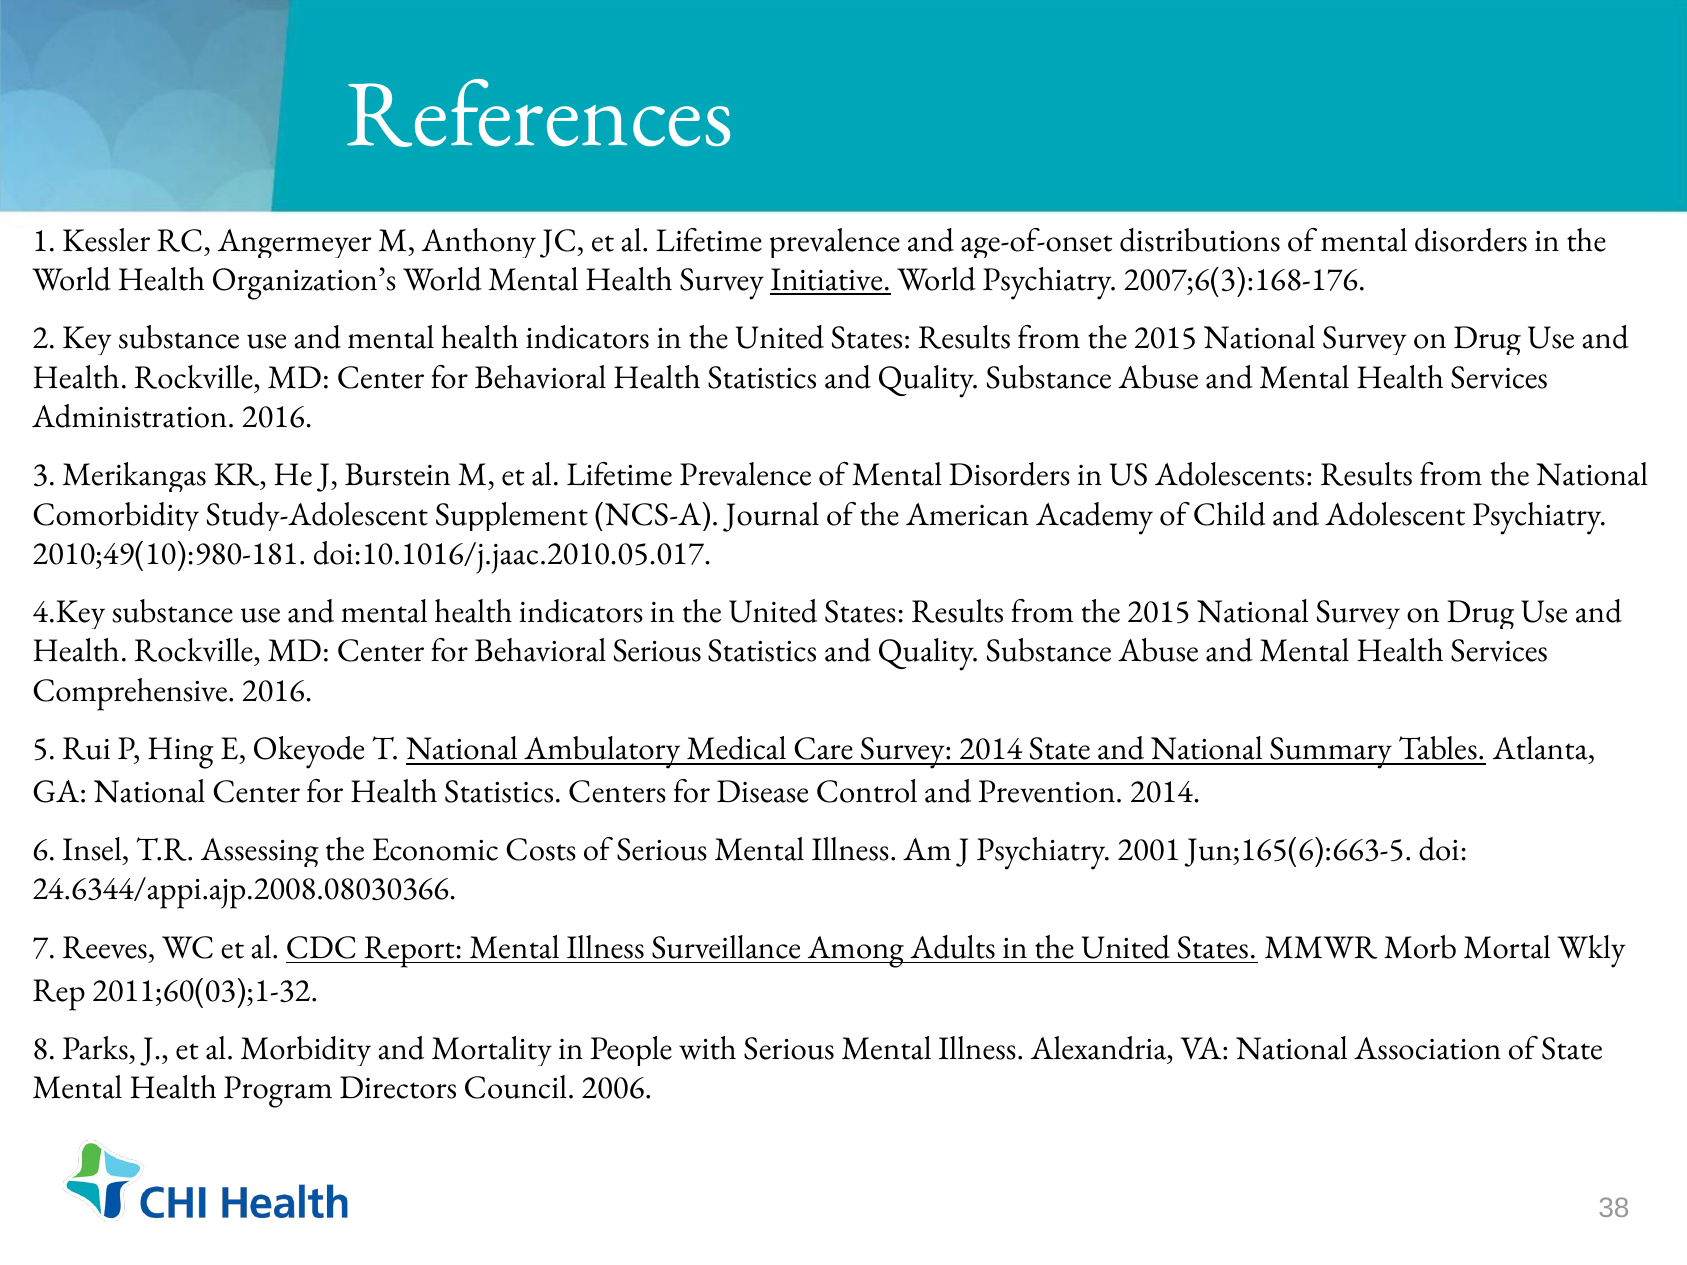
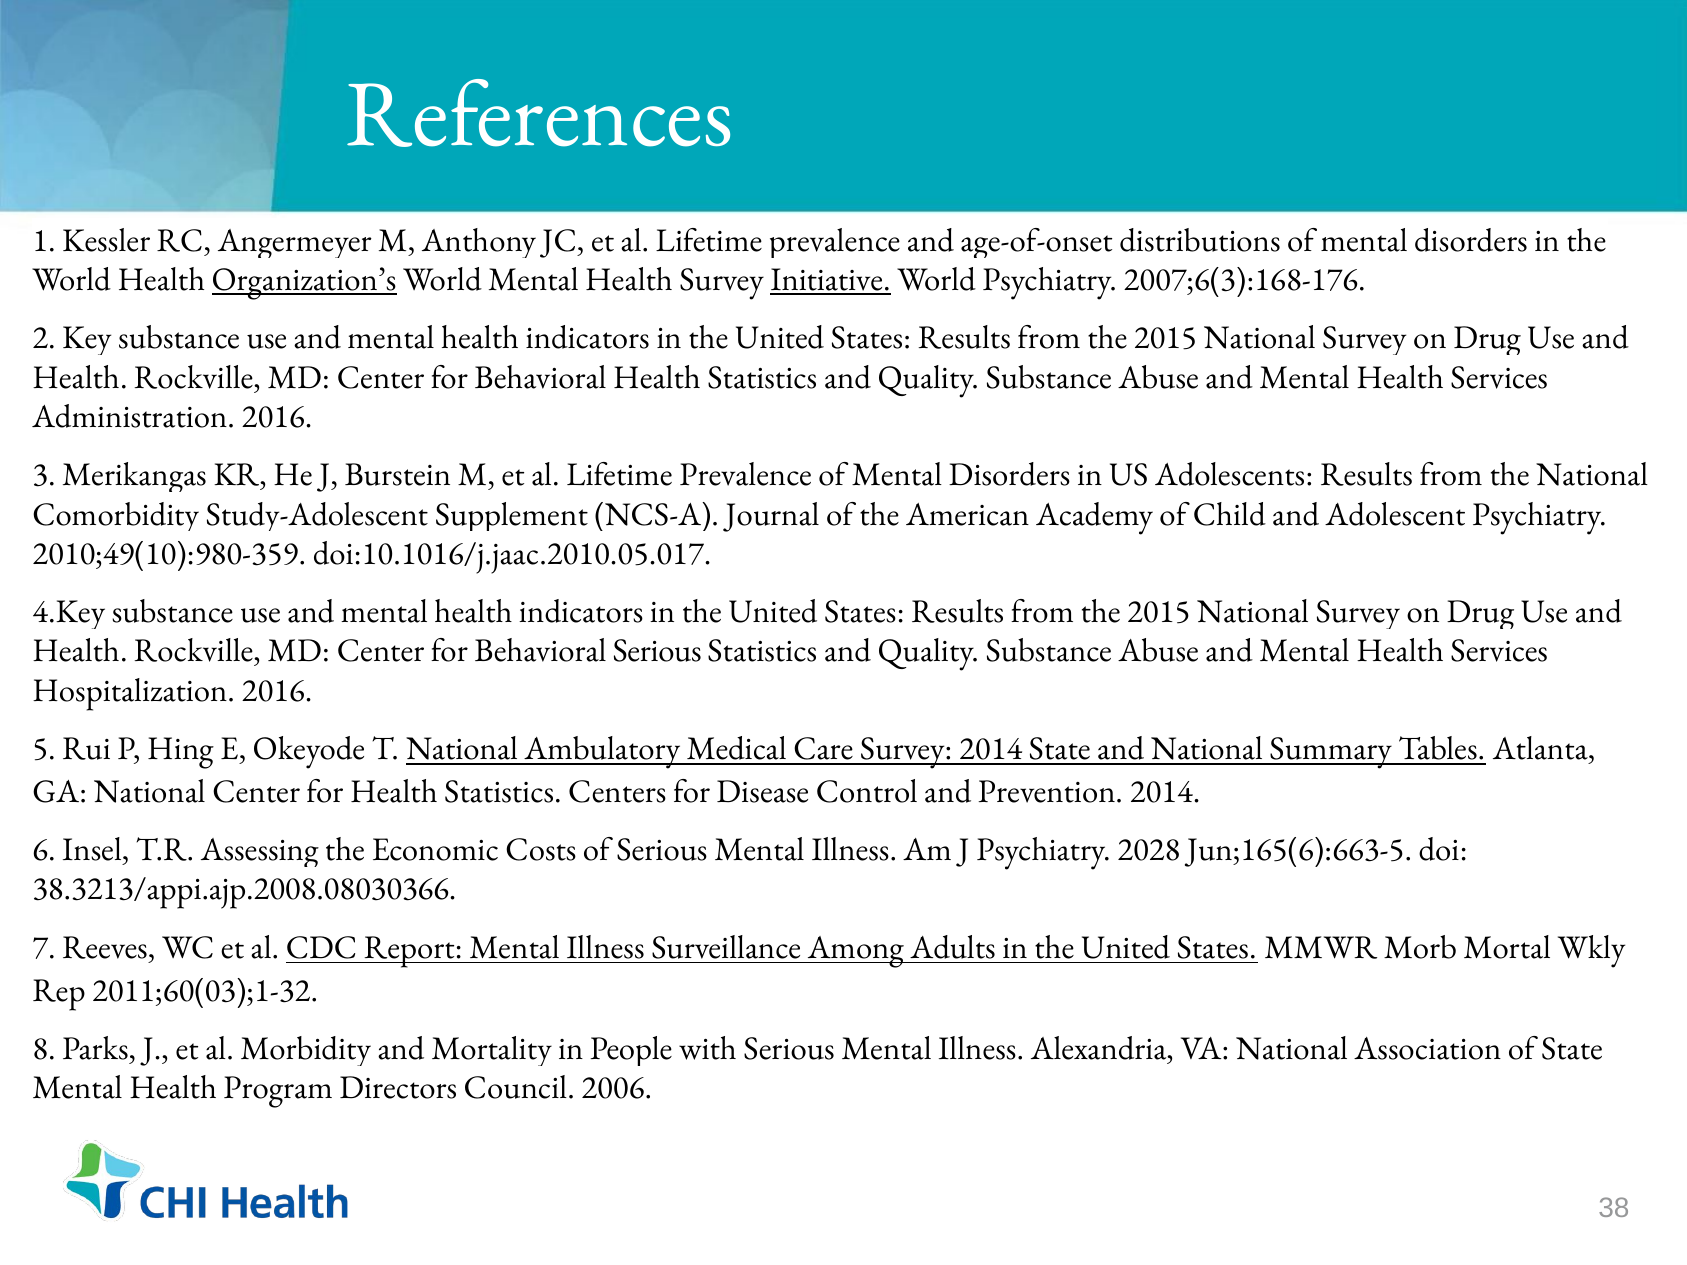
Organization’s underline: none -> present (304, 280)
2010;49(10):980-181: 2010;49(10):980-181 -> 2010;49(10):980-359 (169, 554)
Comprehensive: Comprehensive -> Hospitalization (134, 691)
2001: 2001 -> 2028 (1149, 850)
24.6344/appi.ajp.2008.08030366: 24.6344/appi.ajp.2008.08030366 -> 38.3213/appi.ajp.2008.08030366 (244, 889)
